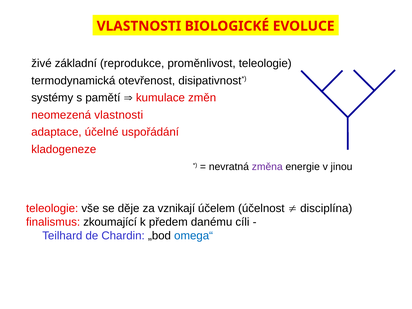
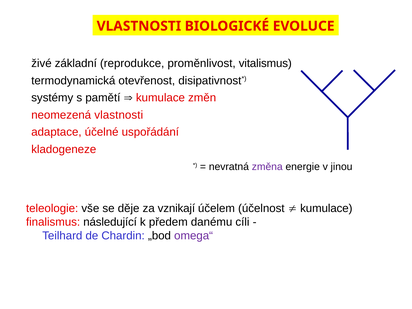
proměnlivost teleologie: teleologie -> vitalismus (265, 63)
disciplína: disciplína -> kumulace (326, 208)
zkoumající: zkoumající -> následující (110, 222)
omega“ colour: blue -> purple (194, 236)
